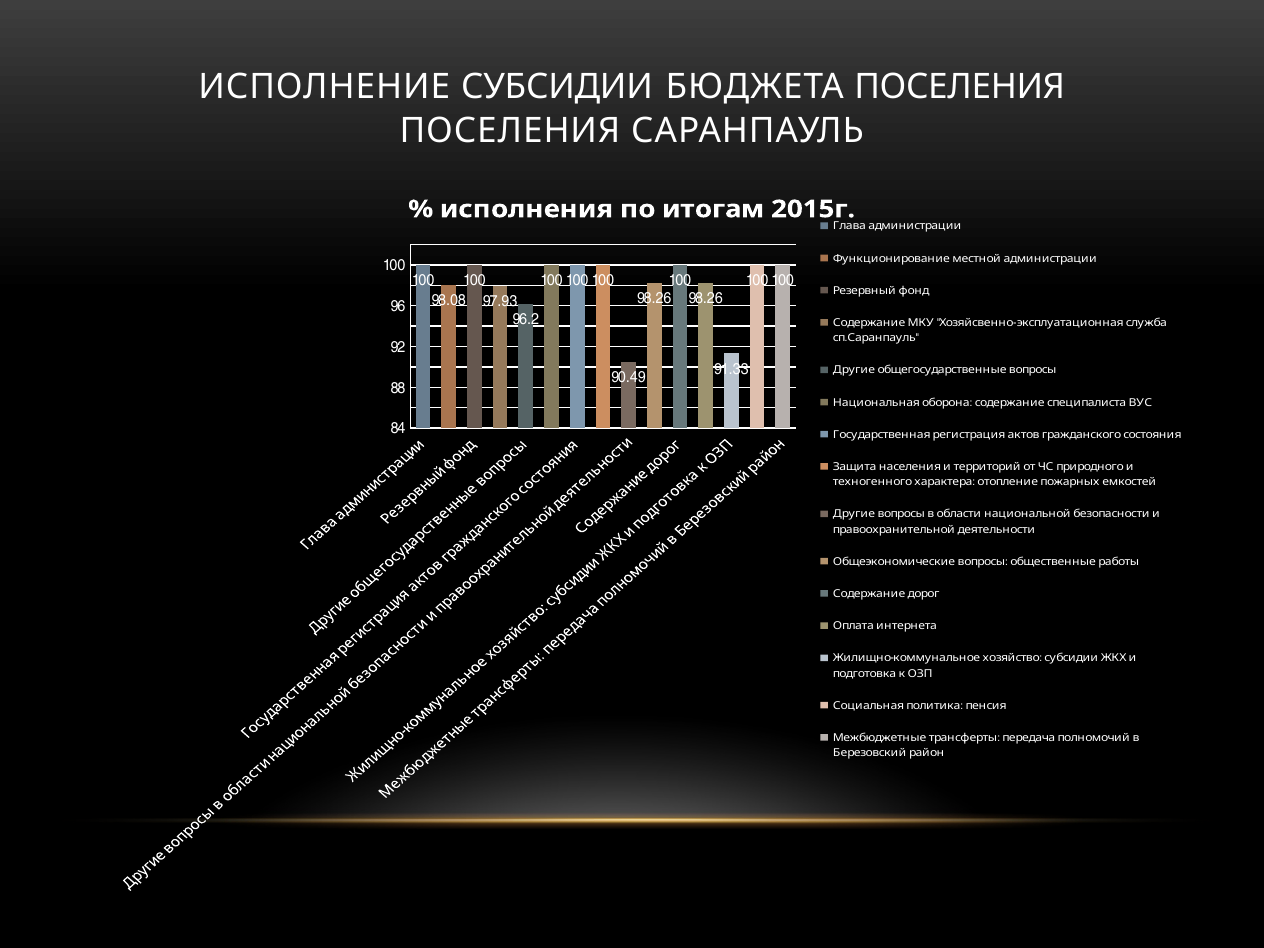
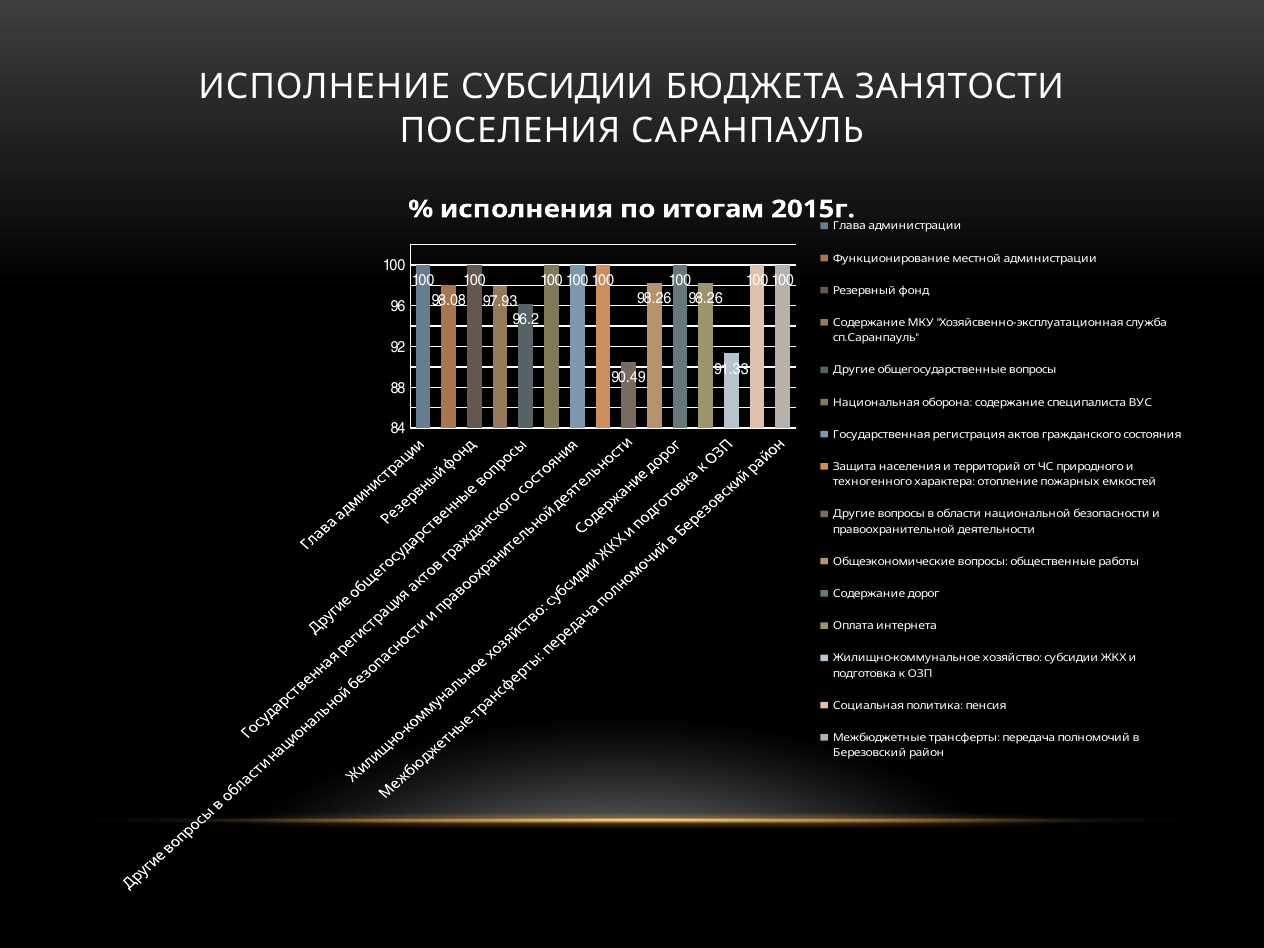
БЮДЖЕТА ПОСЕЛЕНИЯ: ПОСЕЛЕНИЯ -> ЗАНЯТОСТИ (959, 87)
